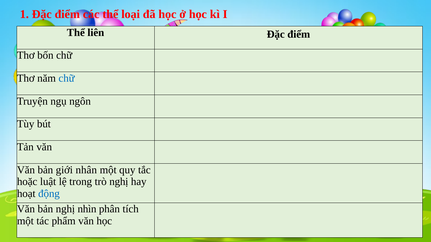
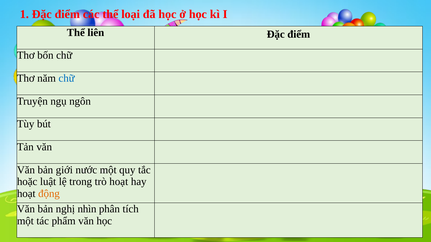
nhân: nhân -> nước (86, 170)
trò nghị: nghị -> hoạt (119, 182)
động colour: blue -> orange (49, 194)
